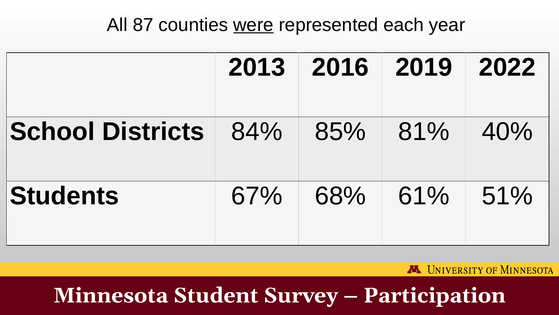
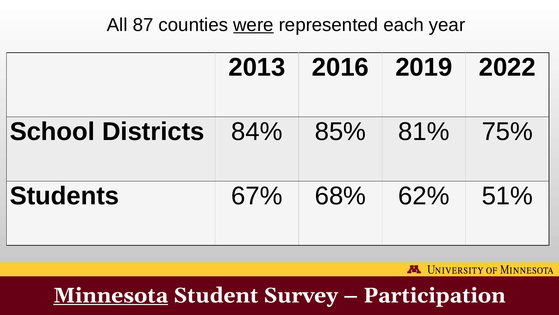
40%: 40% -> 75% (507, 131)
61%: 61% -> 62% (424, 196)
Minnesota underline: none -> present (111, 295)
